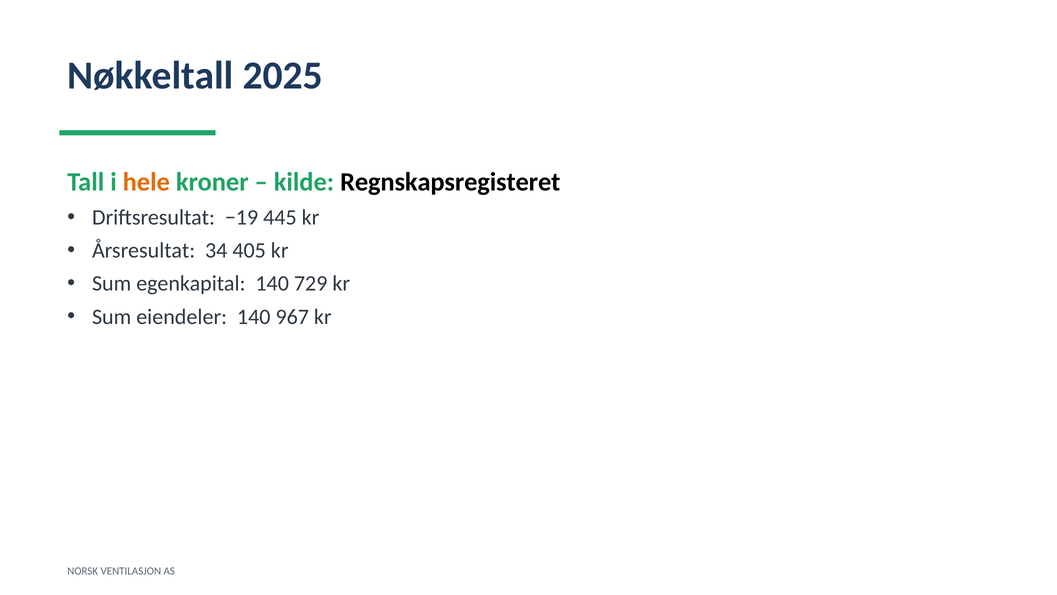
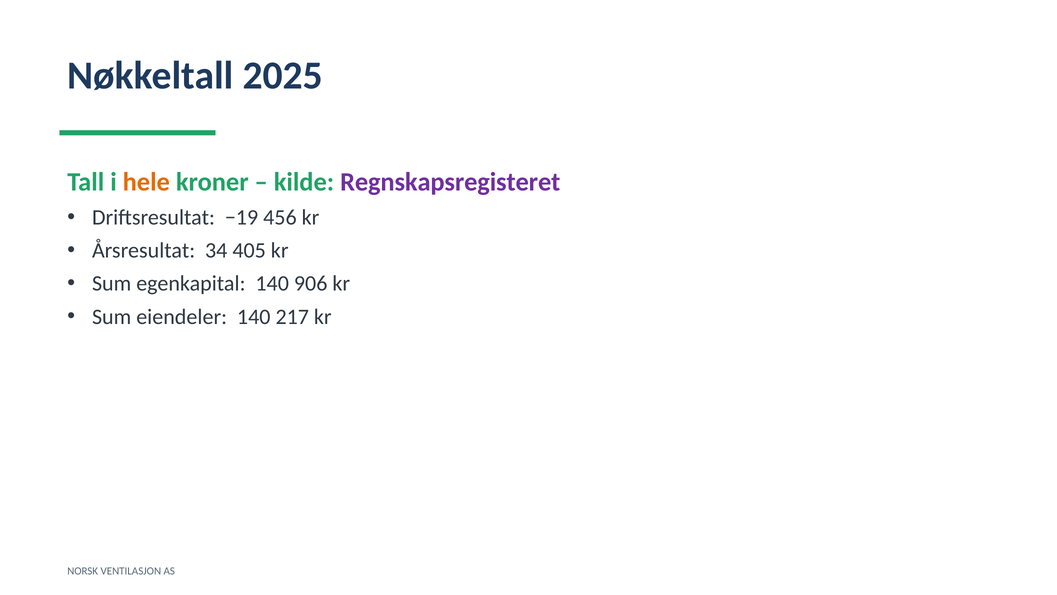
Regnskapsregisteret colour: black -> purple (450, 182)
445: 445 -> 456 (280, 217)
729: 729 -> 906 (311, 283)
967: 967 -> 217 (292, 317)
